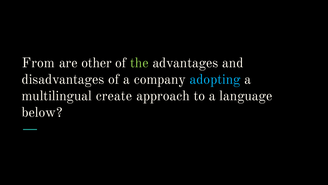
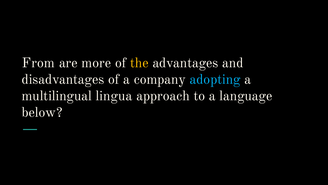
other: other -> more (96, 63)
the colour: light green -> yellow (139, 63)
create: create -> lingua (114, 96)
